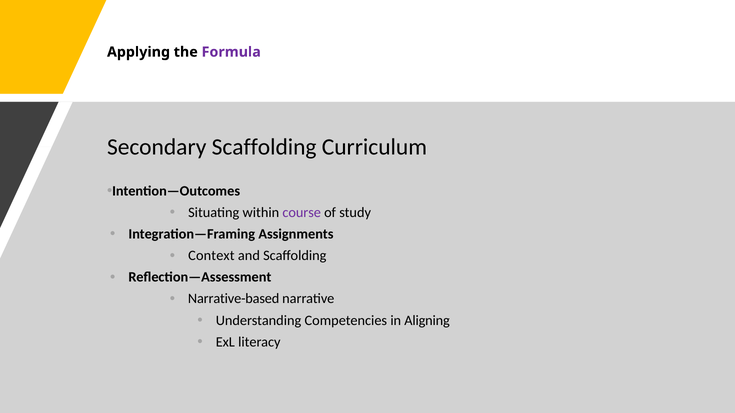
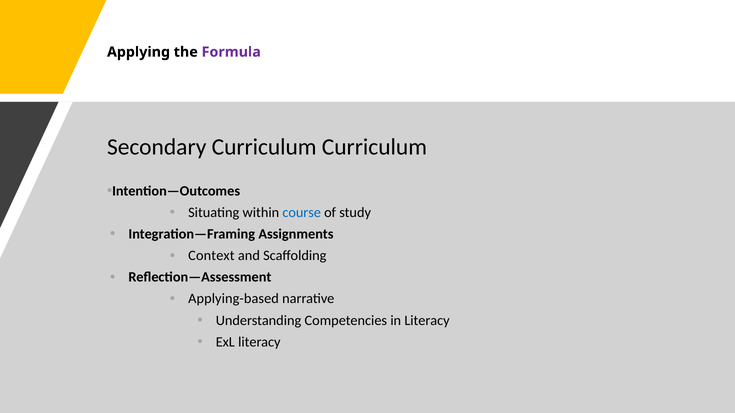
Secondary Scaffolding: Scaffolding -> Curriculum (264, 147)
course colour: purple -> blue (302, 213)
Narrative-based: Narrative-based -> Applying-based (234, 299)
in Aligning: Aligning -> Literacy (427, 321)
